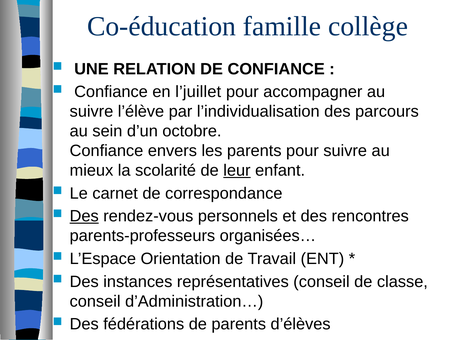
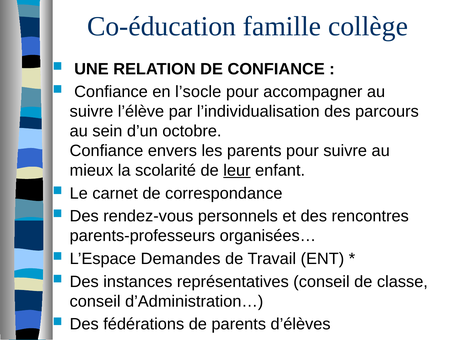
l’juillet: l’juillet -> l’socle (198, 92)
Des underline: present -> none (84, 216)
Orientation: Orientation -> Demandes (181, 259)
